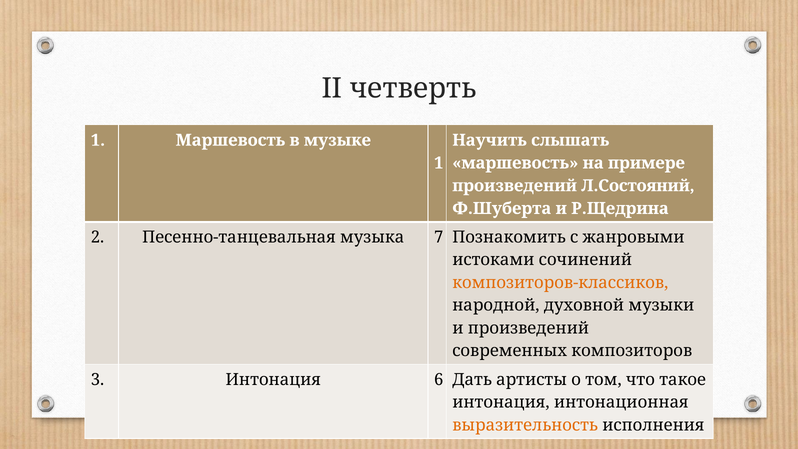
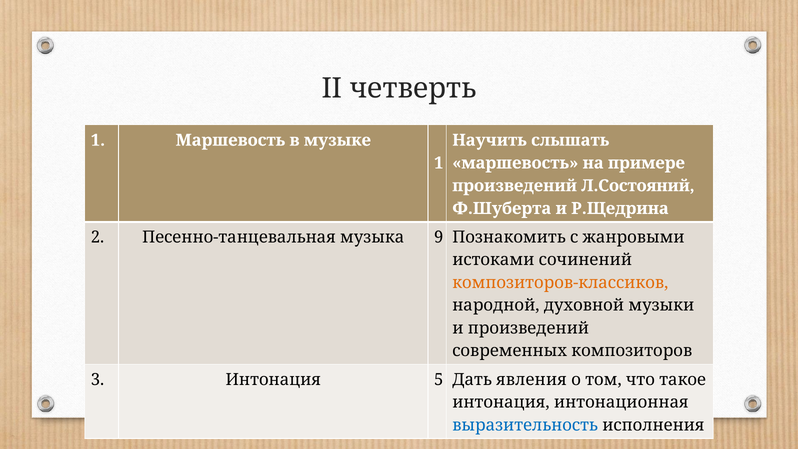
7: 7 -> 9 (439, 237)
6: 6 -> 5 (439, 380)
артисты: артисты -> явления (531, 380)
выразительность colour: orange -> blue (525, 425)
